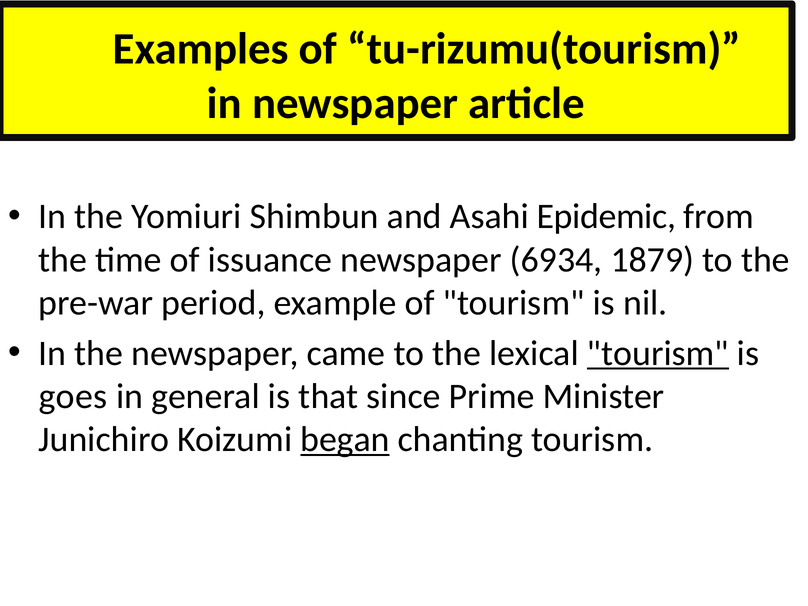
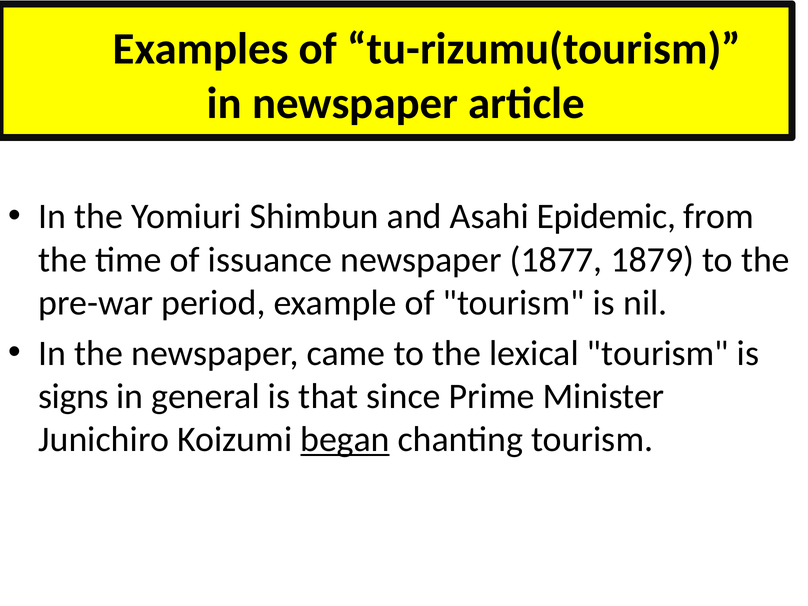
6934: 6934 -> 1877 (556, 260)
tourism underline: present -> none (658, 353)
goes: goes -> signs (73, 396)
